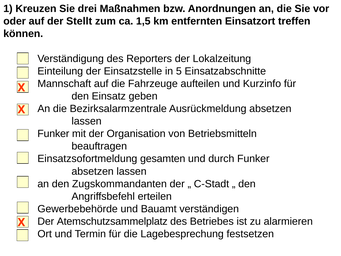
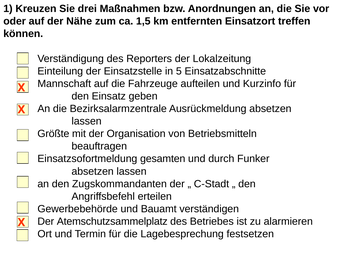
Stellt: Stellt -> Nähe (79, 21)
Funker: Funker -> Größte (53, 134)
